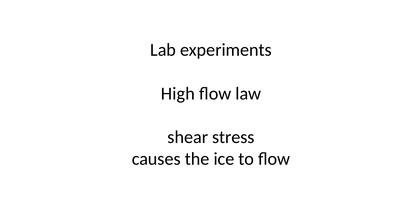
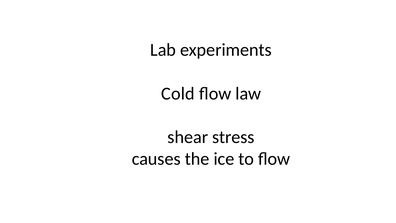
High: High -> Cold (178, 93)
